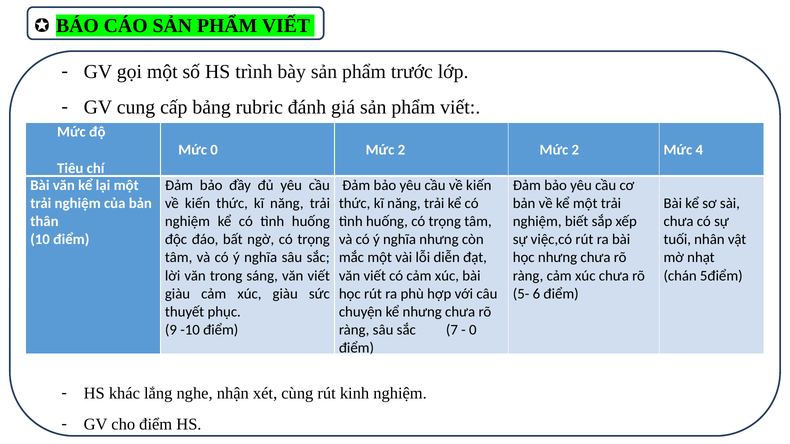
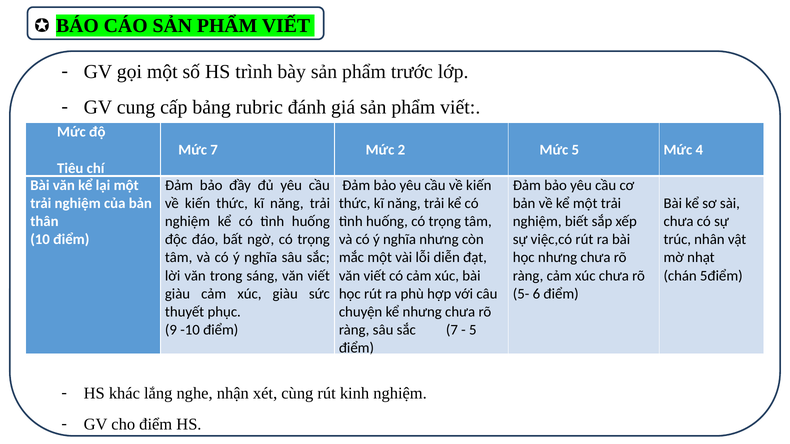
Mức 0: 0 -> 7 (214, 150)
2 Mức 2: 2 -> 5 (575, 150)
tuối: tuối -> trúc (677, 240)
0: 0 -> 5 (473, 330)
